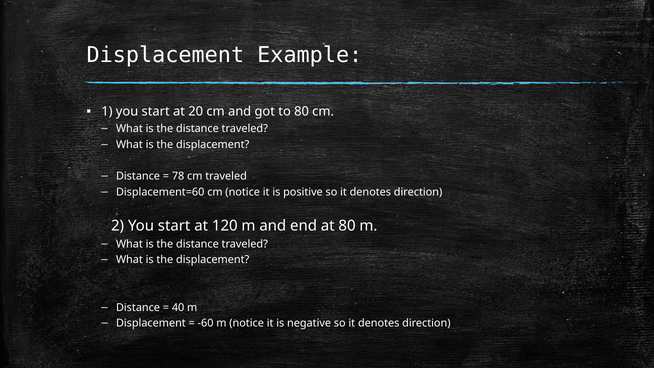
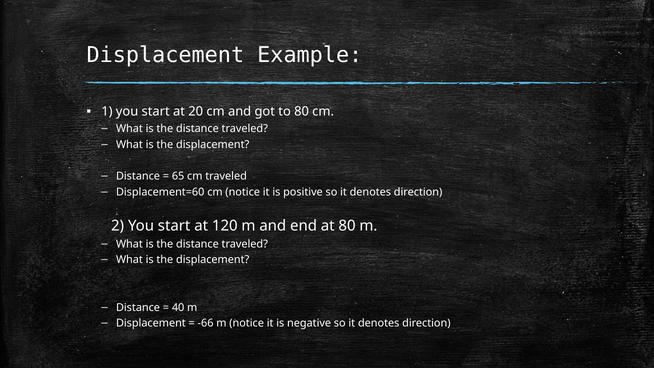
78: 78 -> 65 (178, 176)
-60: -60 -> -66 (206, 323)
